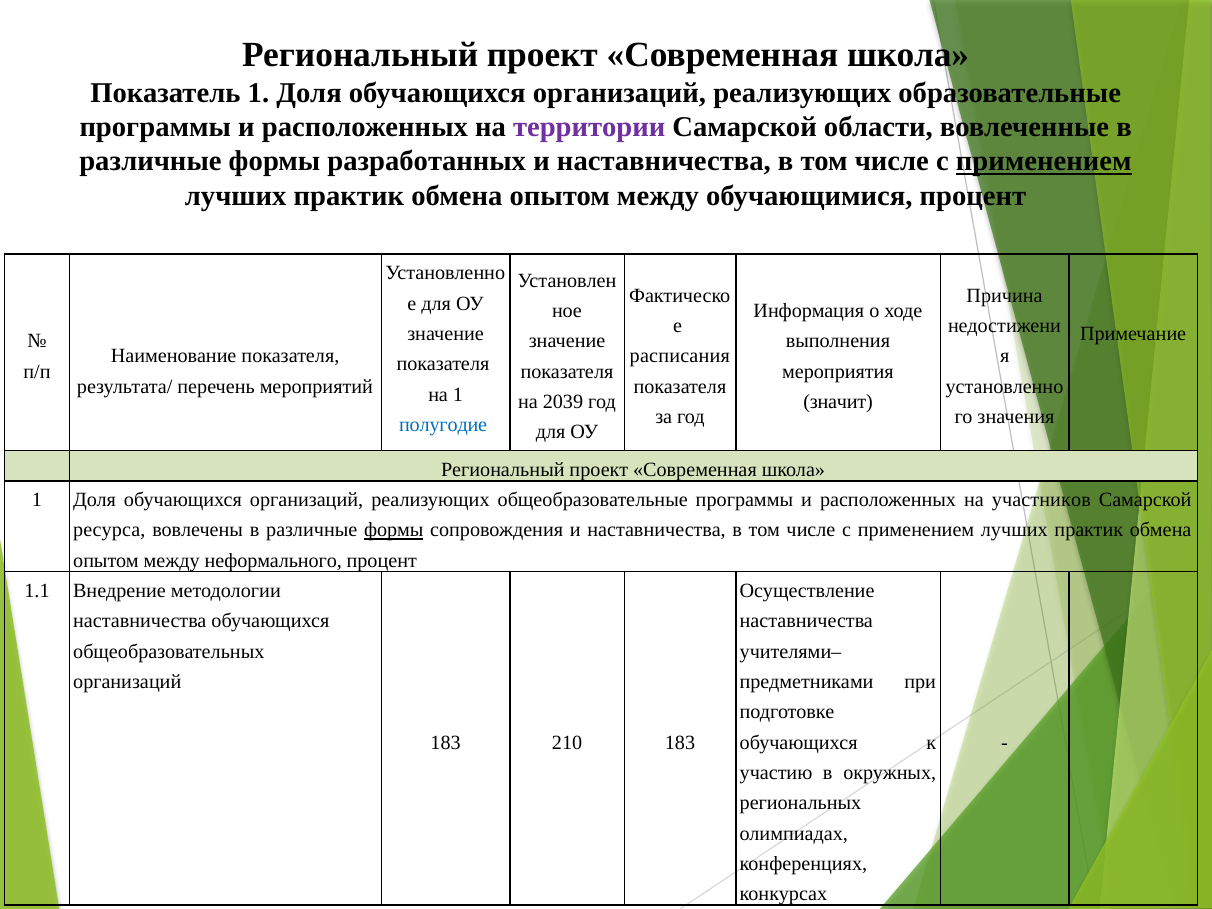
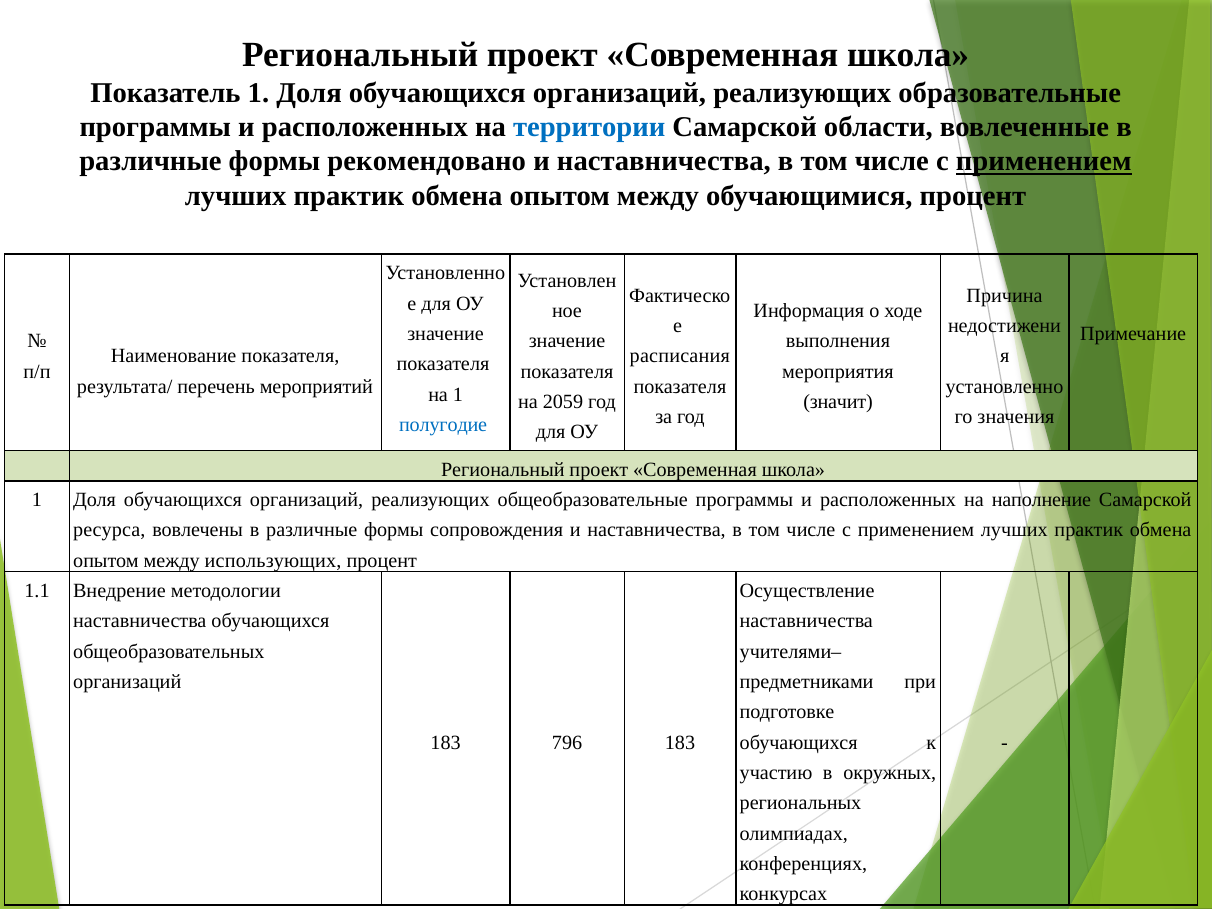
территории colour: purple -> blue (589, 127)
разработанных: разработанных -> рекомендовано (427, 161)
2039: 2039 -> 2059 (563, 402)
участников: участников -> наполнение (1041, 500)
формы underline: present -> none (394, 530)
неформального: неформального -> использующих (273, 561)
210: 210 -> 796 (567, 742)
